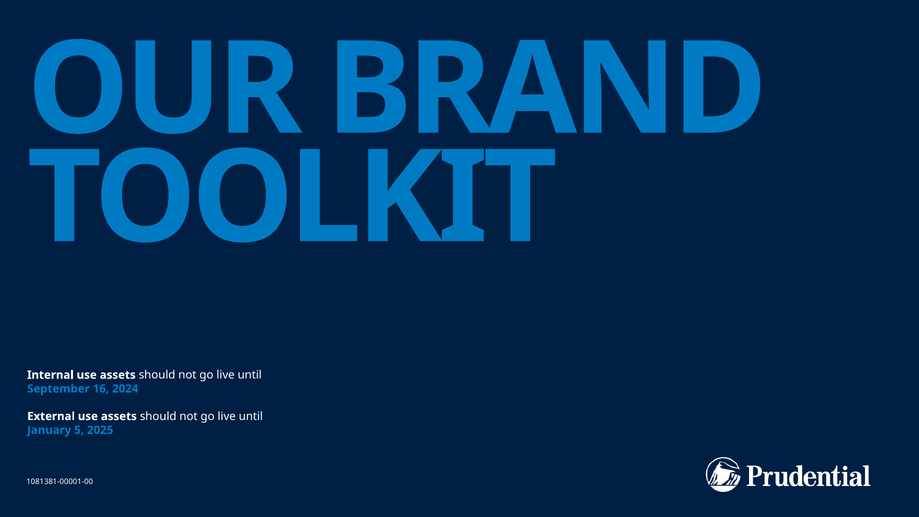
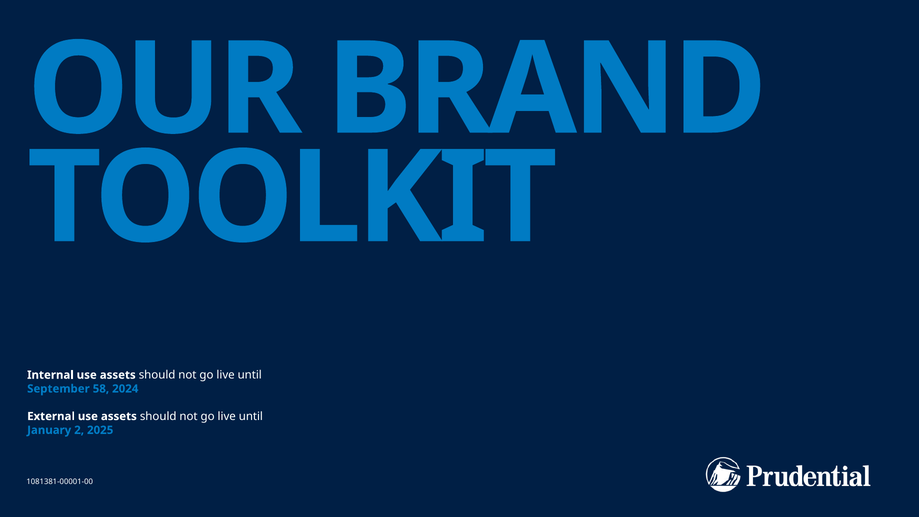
16: 16 -> 58 (101, 389)
5: 5 -> 2 (79, 430)
